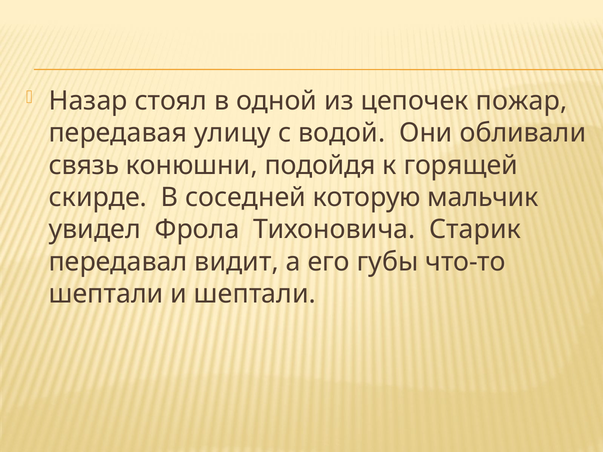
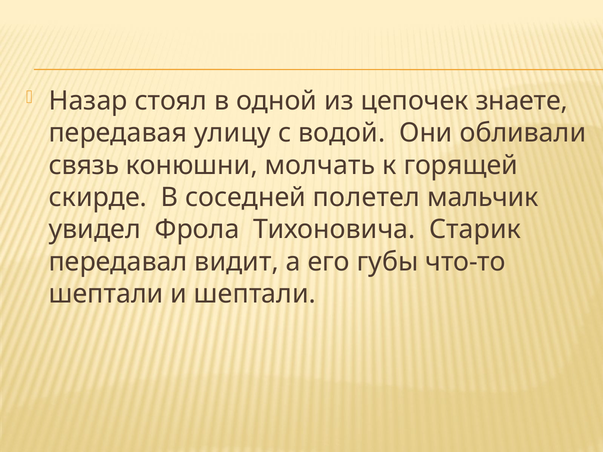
пожар: пожар -> знаете (522, 101)
подойдя: подойдя -> молчать (320, 165)
которую: которую -> полетел (366, 197)
